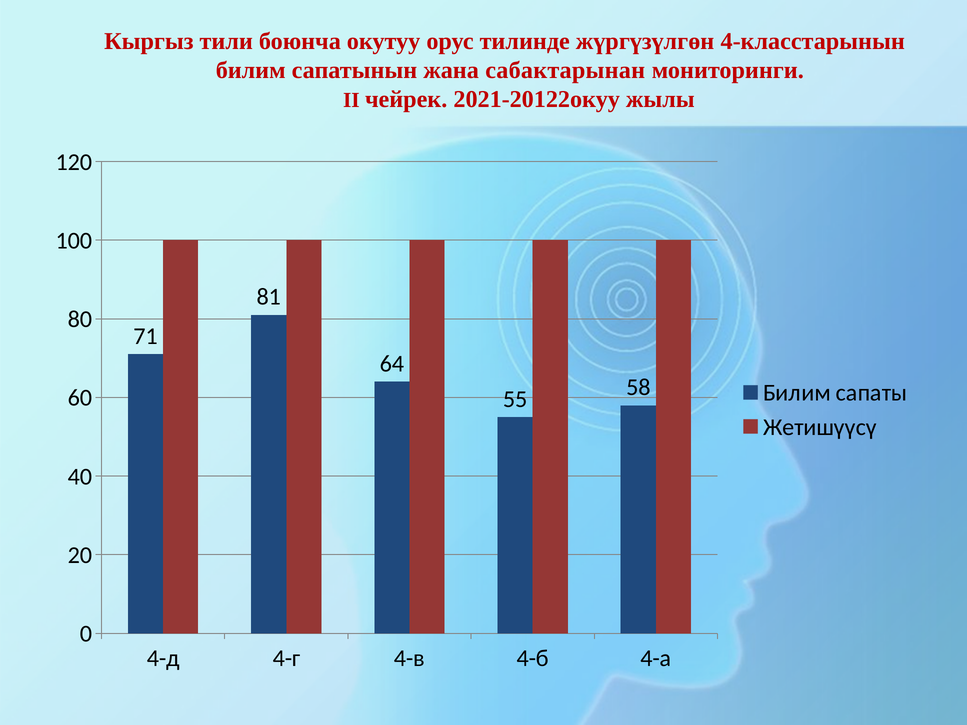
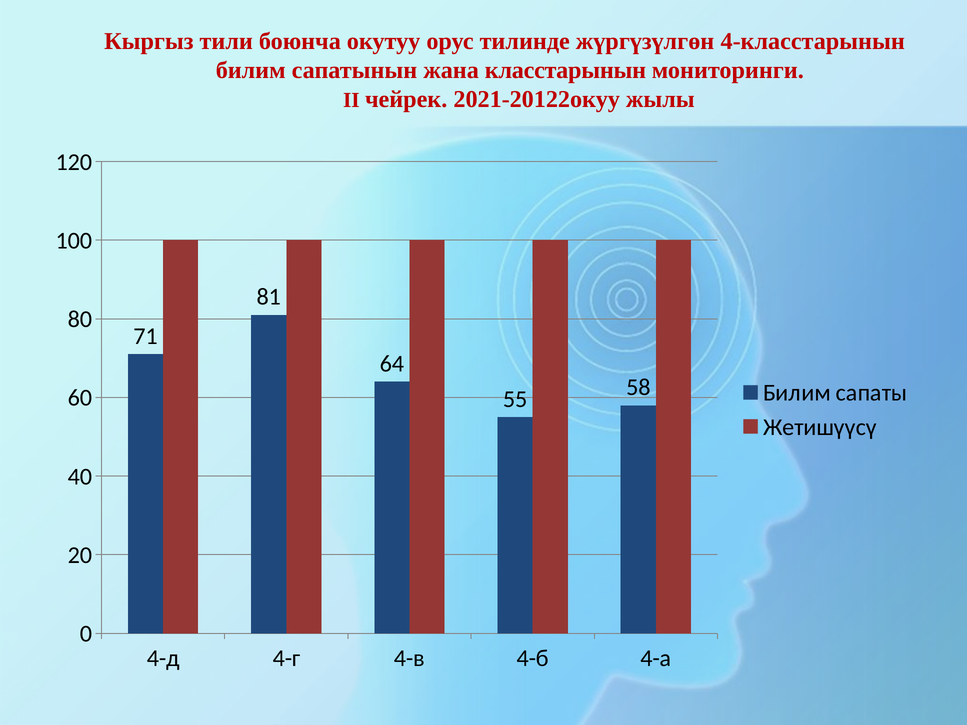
сабактарынан: сабактарынан -> класстарынын (565, 70)
